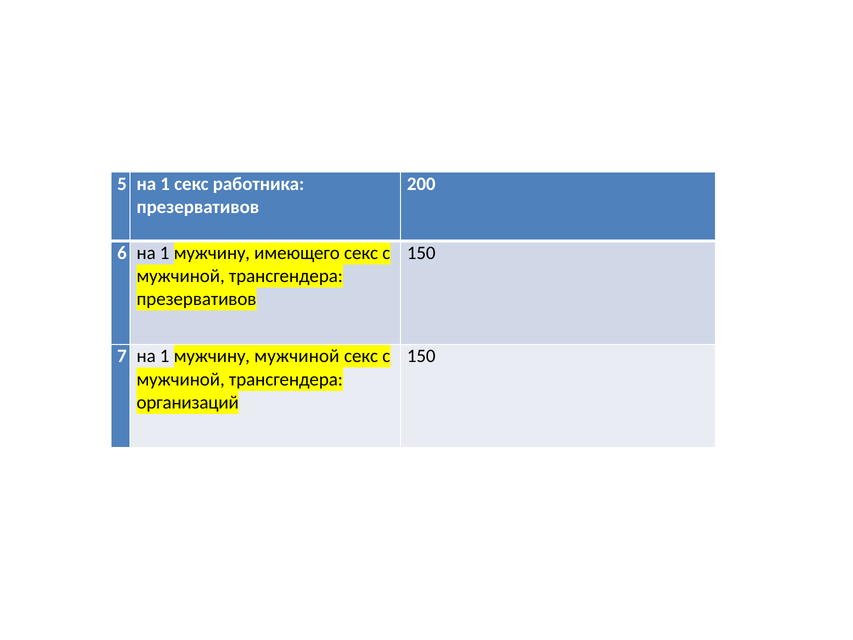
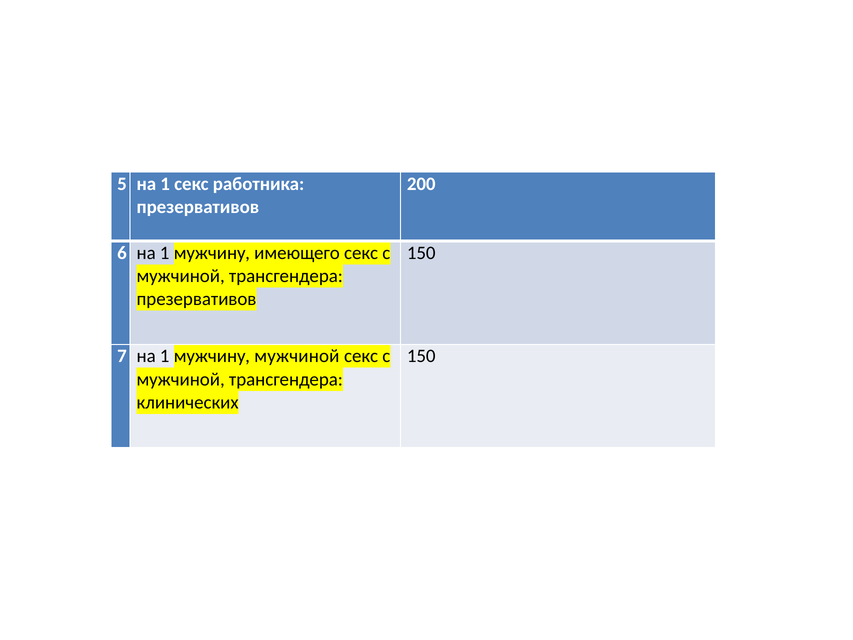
организаций: организаций -> клинических (188, 402)
